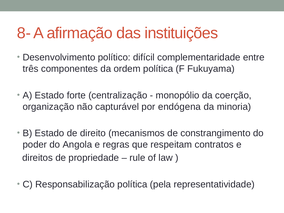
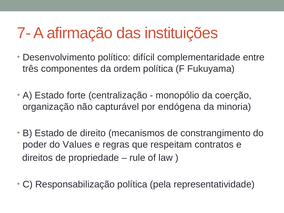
8-: 8- -> 7- (24, 33)
Angola: Angola -> Values (77, 145)
